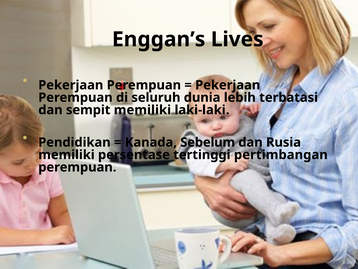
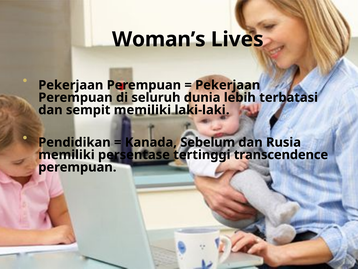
Enggan’s: Enggan’s -> Woman’s (159, 39)
pertimbangan: pertimbangan -> transcendence (281, 155)
